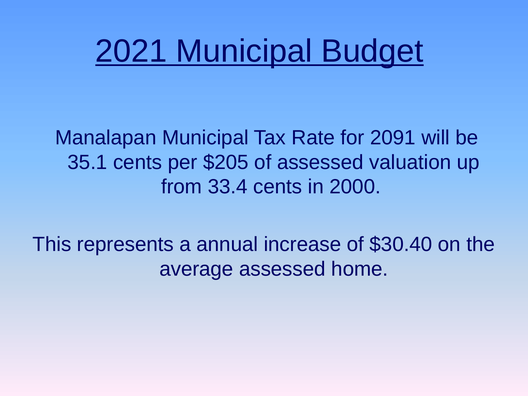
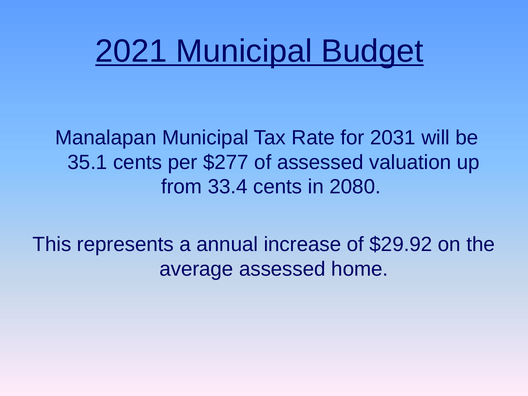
2091: 2091 -> 2031 (393, 138)
$205: $205 -> $277 (226, 162)
2000: 2000 -> 2080 (355, 187)
$30.40: $30.40 -> $29.92 (401, 244)
